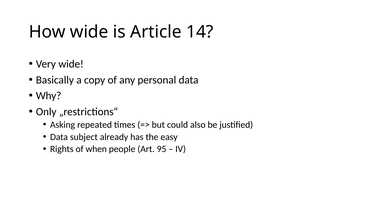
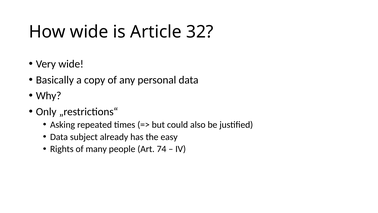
14: 14 -> 32 (200, 32)
when: when -> many (96, 149)
95: 95 -> 74 (162, 149)
